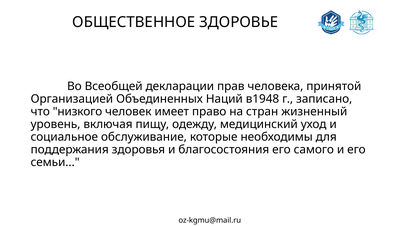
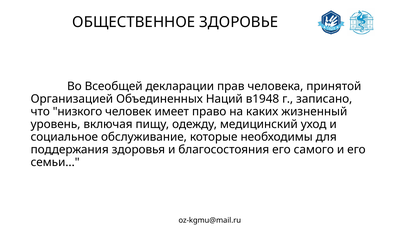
стран: стран -> каких (262, 112)
